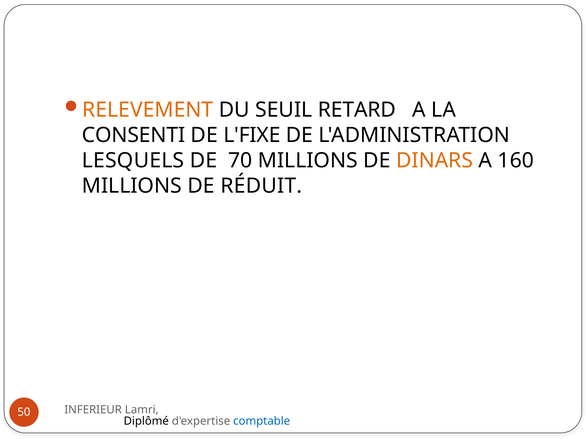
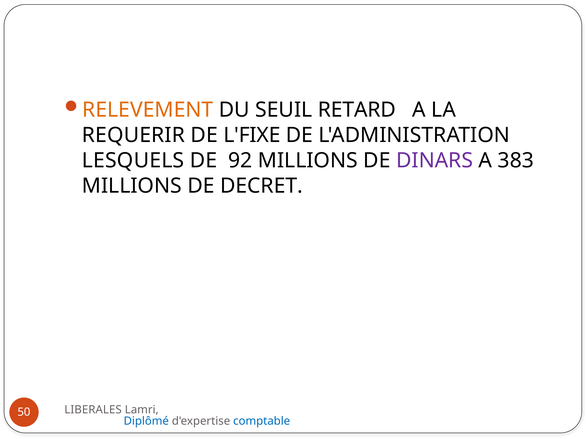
CONSENTI: CONSENTI -> REQUERIR (133, 135)
70: 70 -> 92 (240, 161)
DINARS colour: orange -> purple (435, 161)
160: 160 -> 383 (516, 161)
RÉDUIT: RÉDUIT -> DECRET (261, 186)
INFERIEUR: INFERIEUR -> LIBERALES (93, 410)
Diplômé colour: black -> blue (146, 421)
